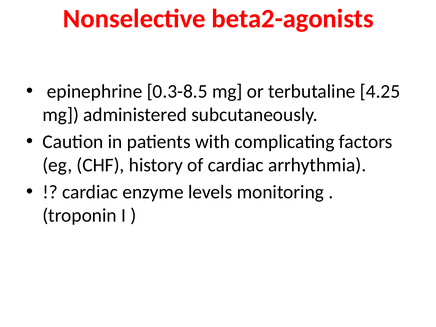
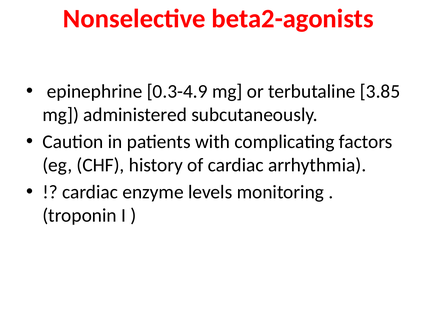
0.3-8.5: 0.3-8.5 -> 0.3-4.9 (177, 91)
4.25: 4.25 -> 3.85 (380, 91)
